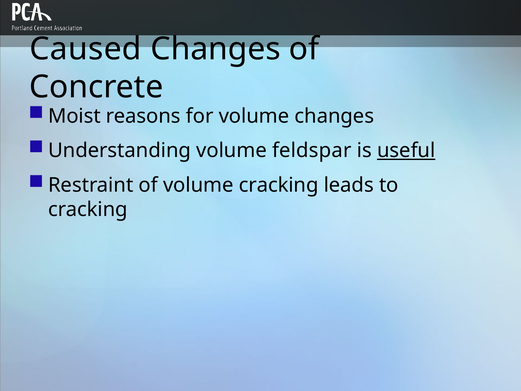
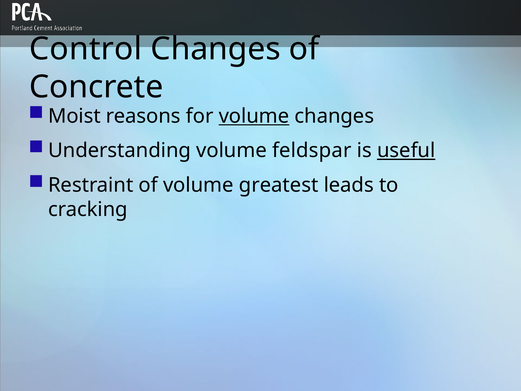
Caused: Caused -> Control (86, 49)
volume underline: none -> present (254, 116)
volume cracking: cracking -> greatest (279, 185)
